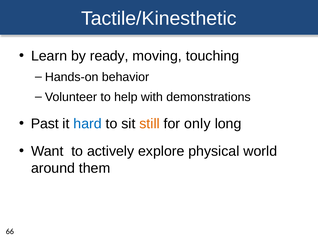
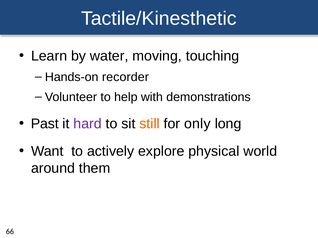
ready: ready -> water (109, 56)
behavior: behavior -> recorder (125, 77)
hard colour: blue -> purple (88, 124)
